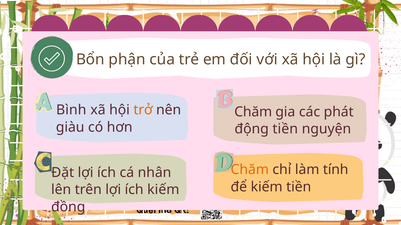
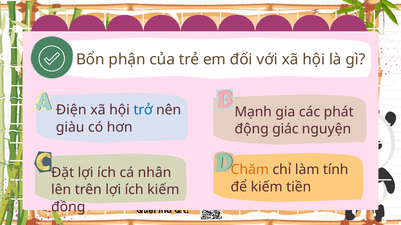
Bình: Bình -> Điện (71, 110)
trở colour: orange -> blue (143, 110)
Chăm: Chăm -> Mạnh (253, 112)
động tiền: tiền -> giác (285, 129)
